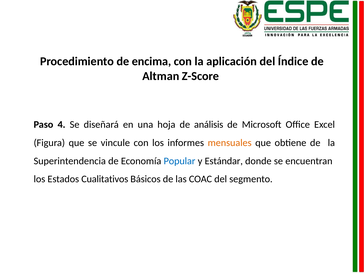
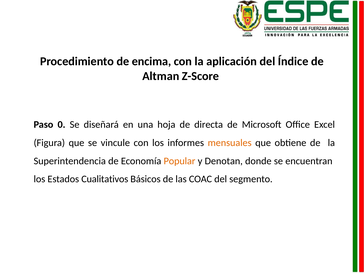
4: 4 -> 0 (62, 125)
análisis: análisis -> directa (209, 125)
Popular colour: blue -> orange (180, 161)
Estándar: Estándar -> Denotan (224, 161)
